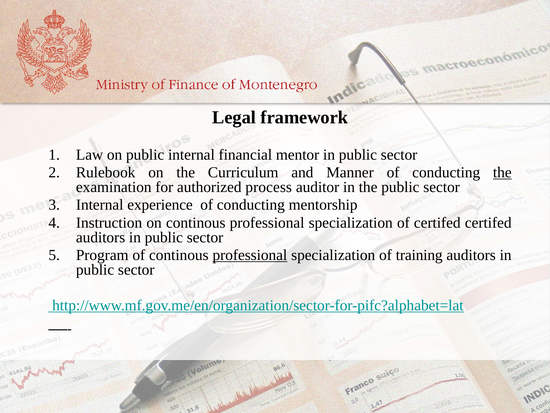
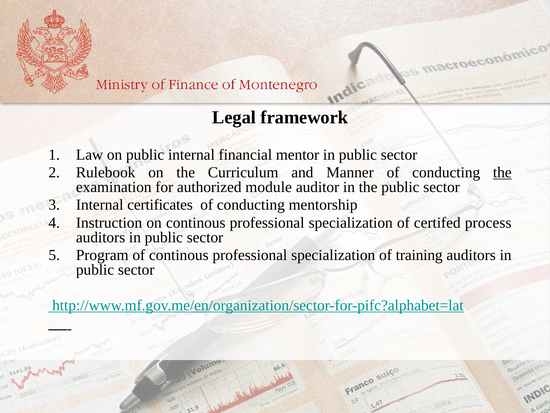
process: process -> module (269, 187)
experience: experience -> certificates (160, 205)
certifed certifed: certifed -> process (488, 222)
professional underline: present -> none (250, 255)
